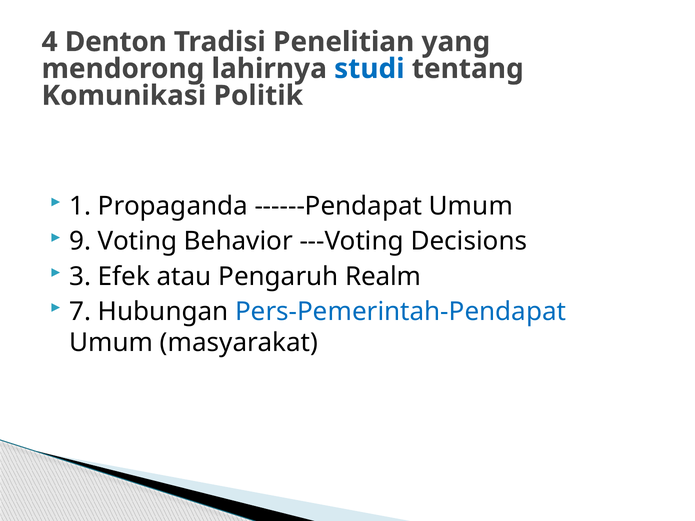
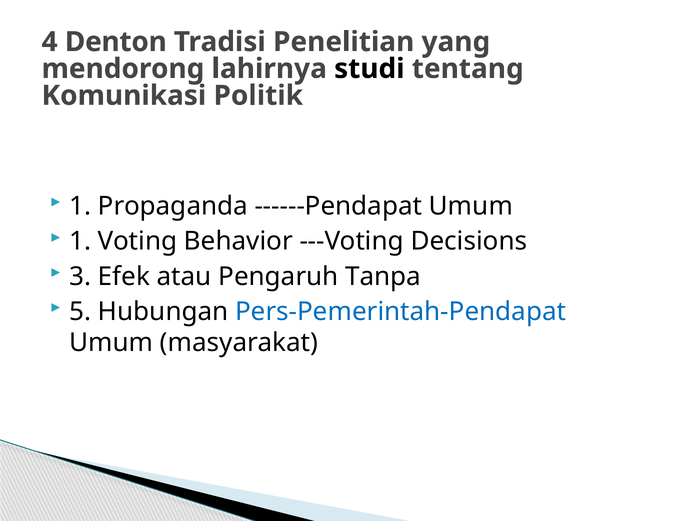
studi colour: blue -> black (369, 69)
9: 9 -> 1 (80, 241)
Realm: Realm -> Tanpa (383, 277)
7: 7 -> 5 (80, 312)
